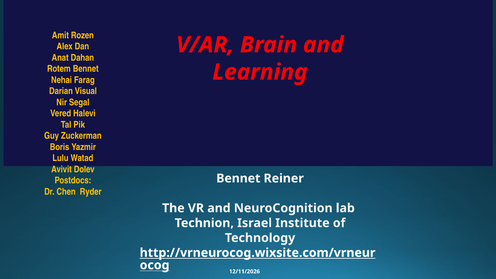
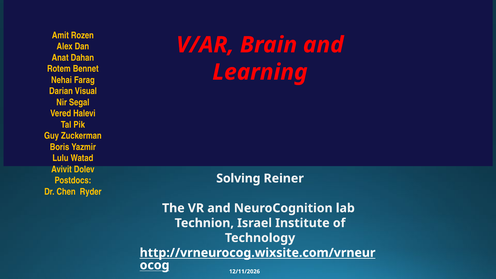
Bennet: Bennet -> Solving (238, 178)
